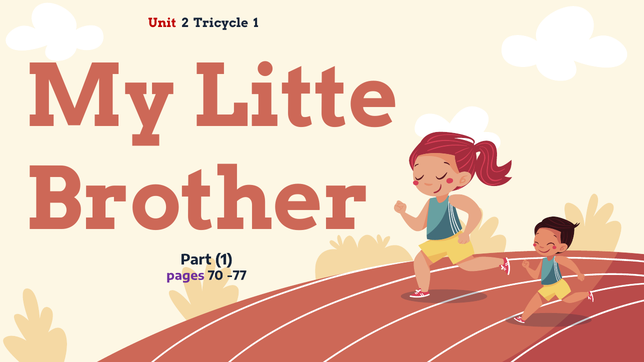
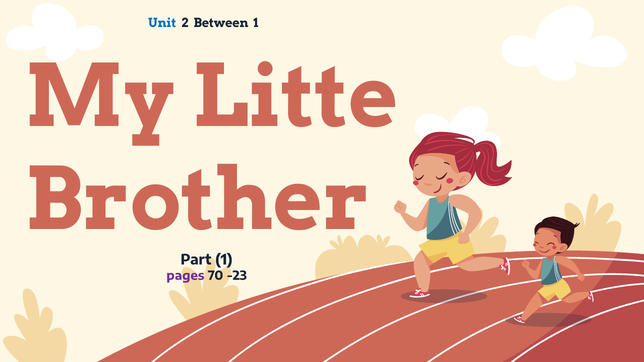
Unit colour: red -> blue (162, 23)
Tricycle: Tricycle -> Between (221, 23)
-77: -77 -> -23 (237, 276)
